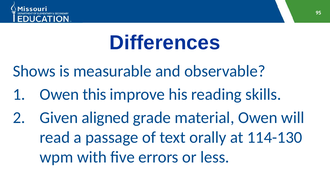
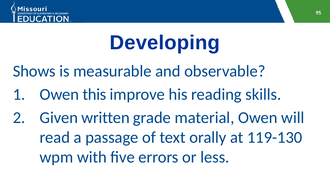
Differences: Differences -> Developing (165, 43)
aligned: aligned -> written (106, 117)
114-130: 114-130 -> 119-130 (275, 137)
